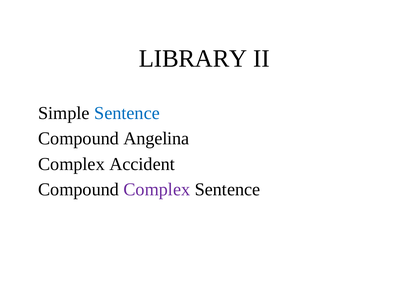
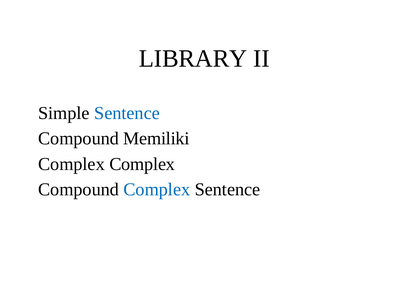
Angelina: Angelina -> Memiliki (156, 139)
Complex Accident: Accident -> Complex (142, 164)
Complex colour: purple -> blue (157, 189)
